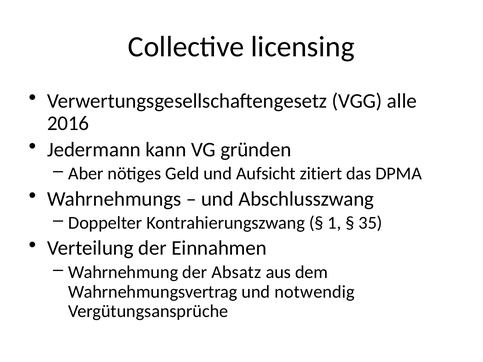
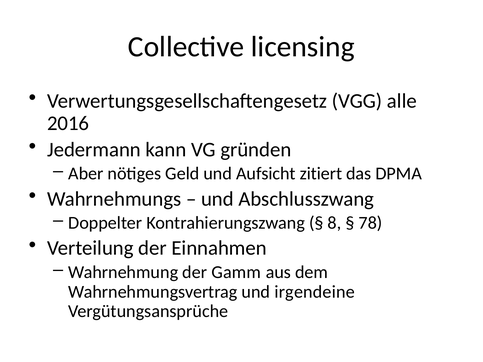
1: 1 -> 8 (334, 223)
35: 35 -> 78 (370, 223)
Absatz: Absatz -> Gamm (236, 272)
notwendig: notwendig -> irgendeine (315, 292)
